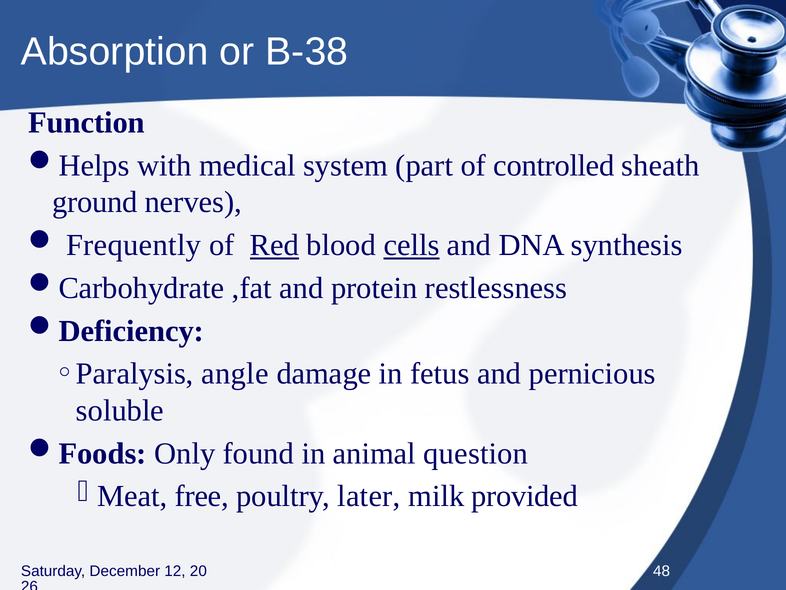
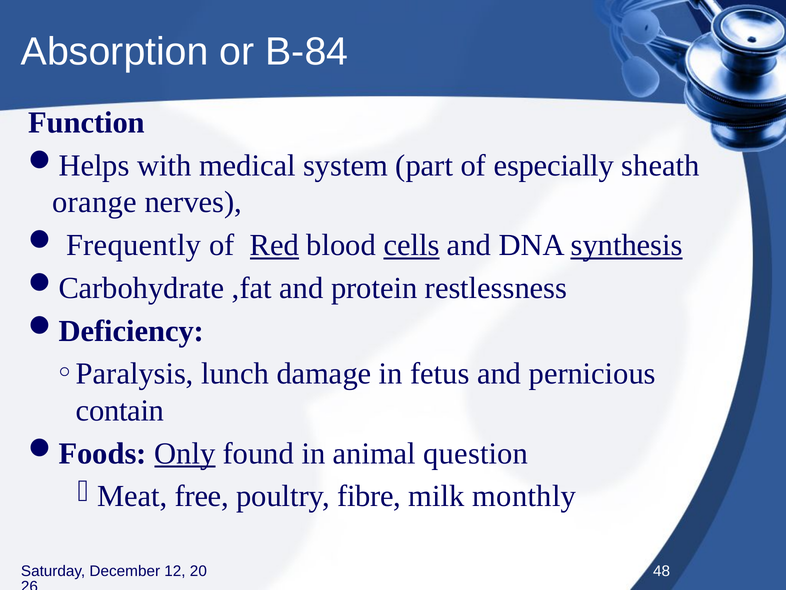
B-38: B-38 -> B-84 (307, 52)
controlled: controlled -> especially (554, 165)
ground: ground -> orange (95, 202)
synthesis underline: none -> present (627, 245)
angle: angle -> lunch (235, 374)
soluble: soluble -> contain (120, 410)
Only underline: none -> present (185, 453)
later: later -> fibre (369, 496)
provided: provided -> monthly (524, 496)
